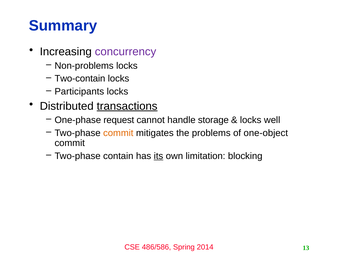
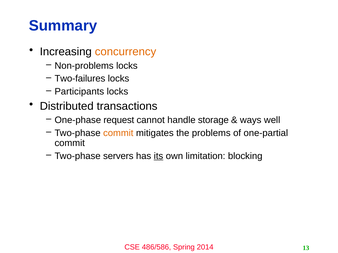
concurrency colour: purple -> orange (126, 52)
Two-contain: Two-contain -> Two-failures (80, 79)
transactions underline: present -> none (127, 106)
locks: locks -> ways (251, 120)
one-object: one-object -> one-partial (266, 133)
contain: contain -> servers (118, 156)
